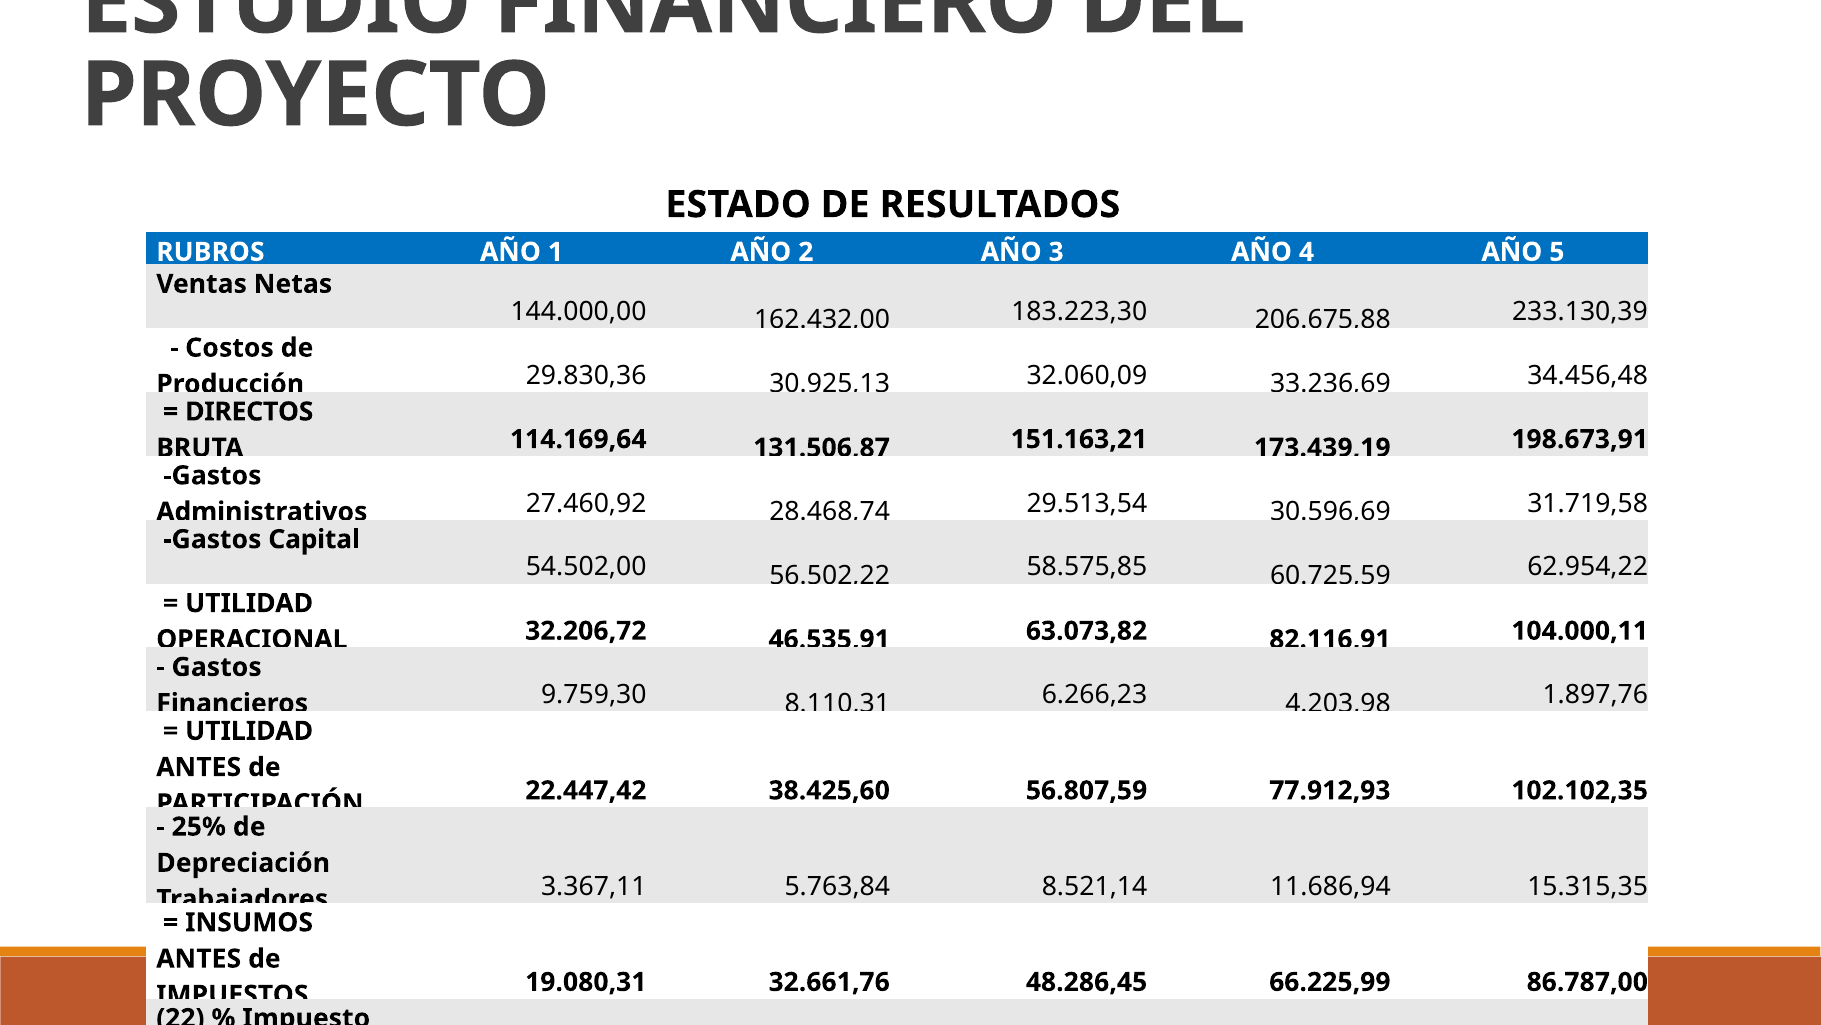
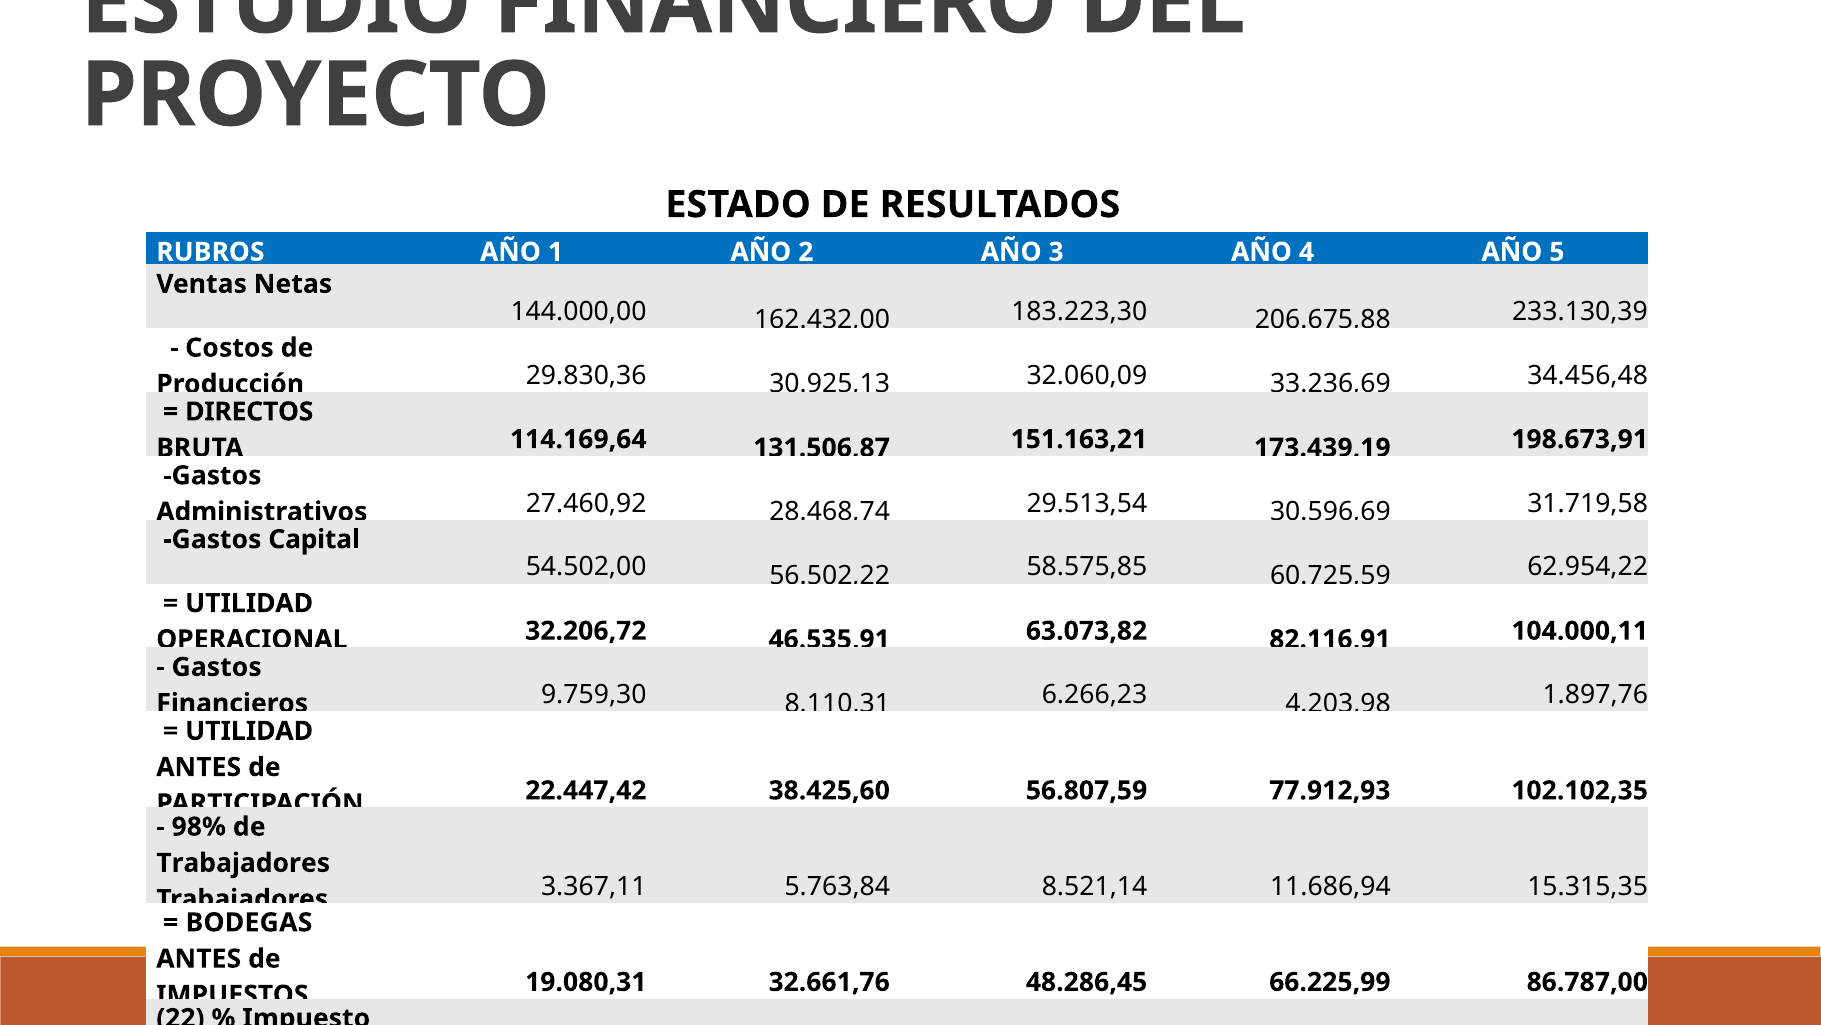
25%: 25% -> 98% (199, 826)
Depreciación: Depreciación -> Trabajadores (243, 862)
INSUMOS: INSUMOS -> BODEGAS (249, 922)
